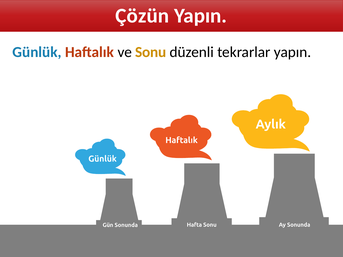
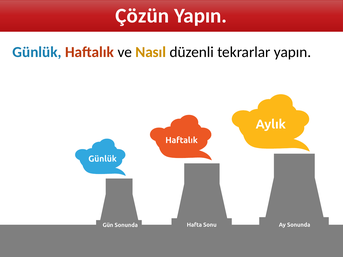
ve Sonu: Sonu -> Nasıl (151, 52)
